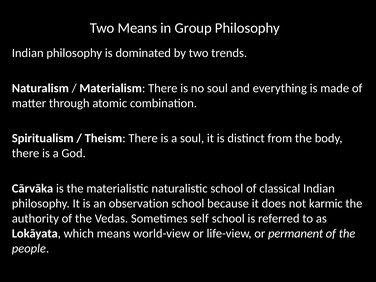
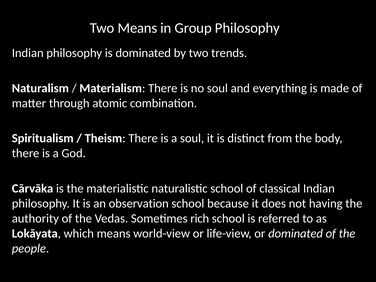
karmic: karmic -> having (326, 203)
self: self -> rich (200, 219)
or permanent: permanent -> dominated (296, 234)
